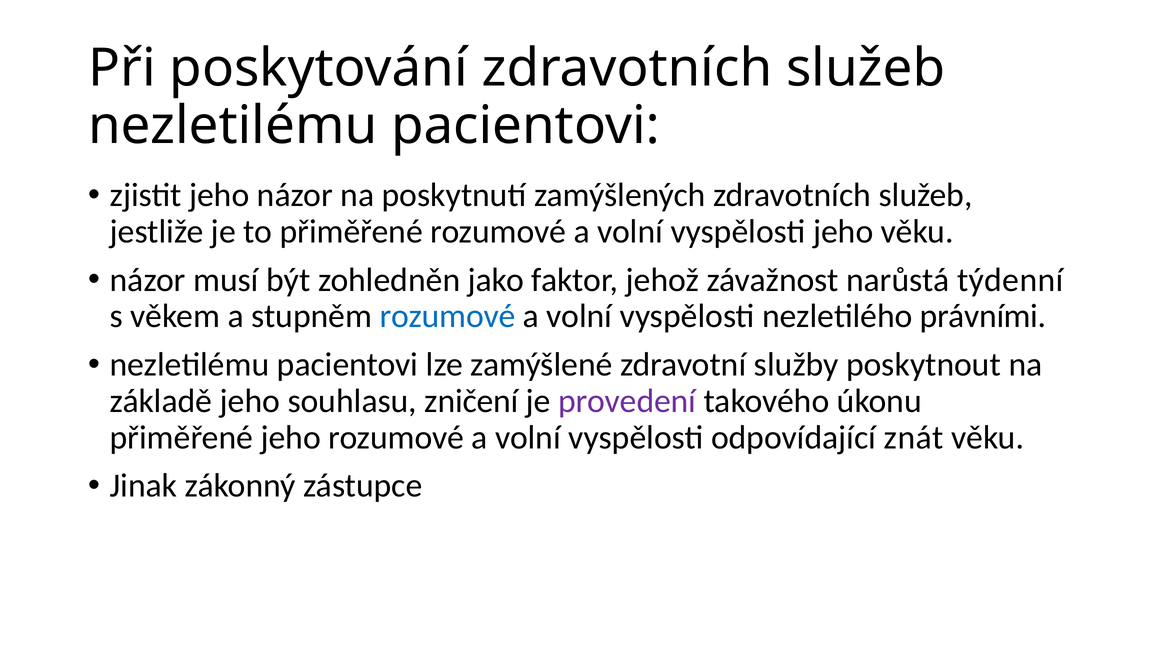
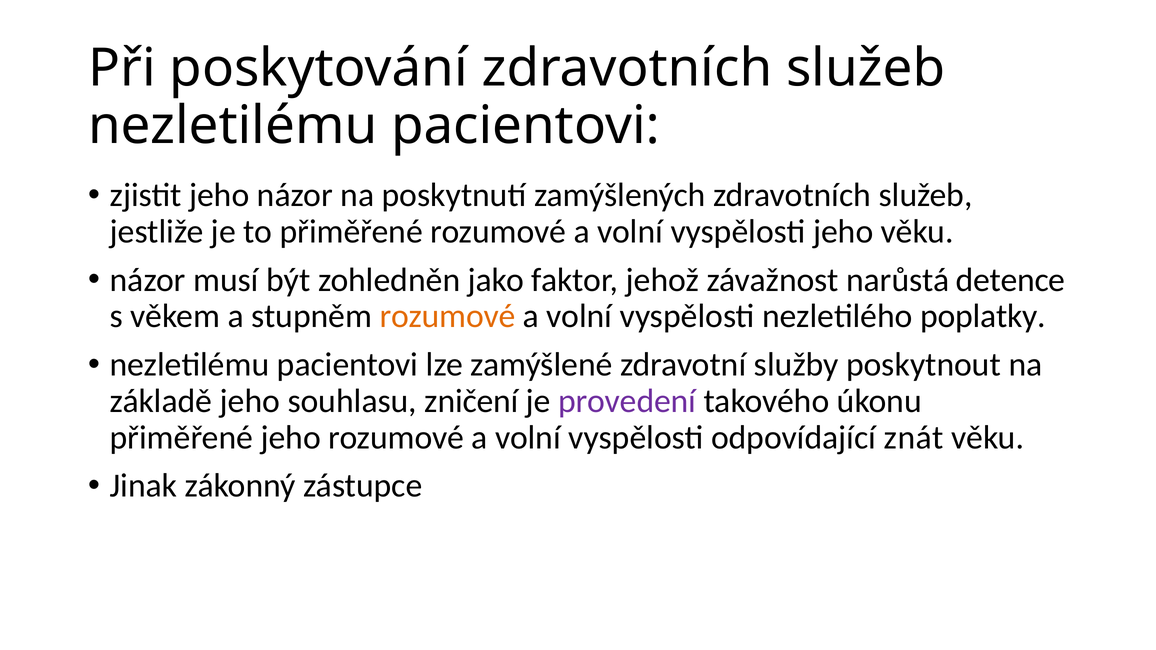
týdenní: týdenní -> detence (1011, 280)
rozumové colour: blue -> orange (448, 316)
právními: právními -> poplatky (983, 316)
